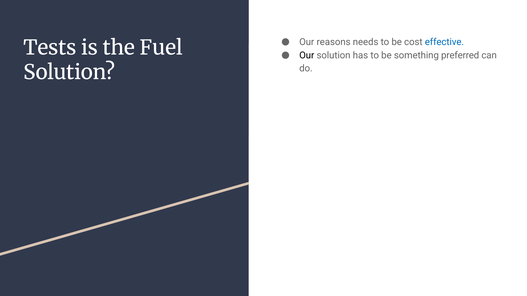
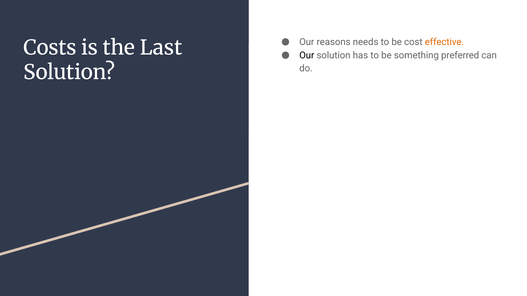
effective colour: blue -> orange (444, 42)
Tests: Tests -> Costs (50, 48)
Fuel: Fuel -> Last (161, 48)
